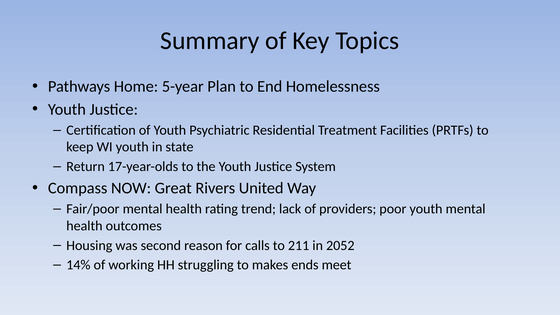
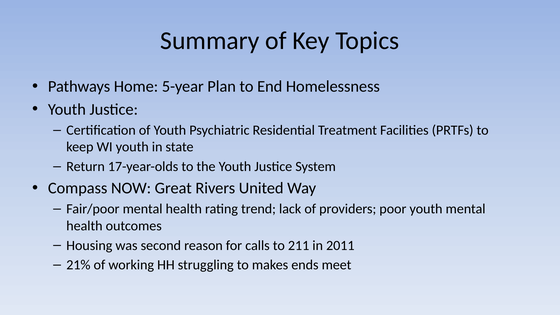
2052: 2052 -> 2011 (340, 245)
14%: 14% -> 21% (78, 265)
